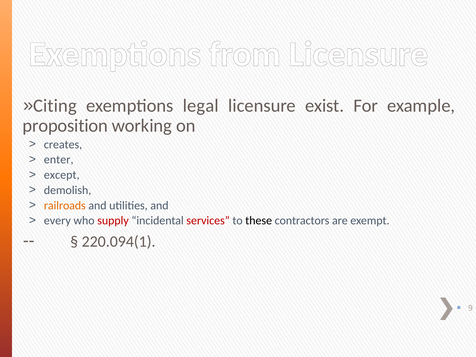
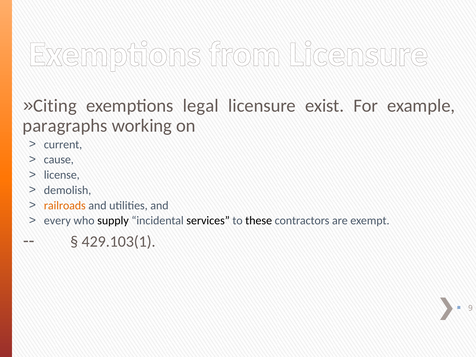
proposition: proposition -> paragraphs (65, 126)
creates: creates -> current (63, 144)
enter: enter -> cause (59, 160)
except: except -> license (62, 175)
supply colour: red -> black (113, 221)
services colour: red -> black (208, 221)
220.094(1: 220.094(1 -> 429.103(1 (119, 242)
